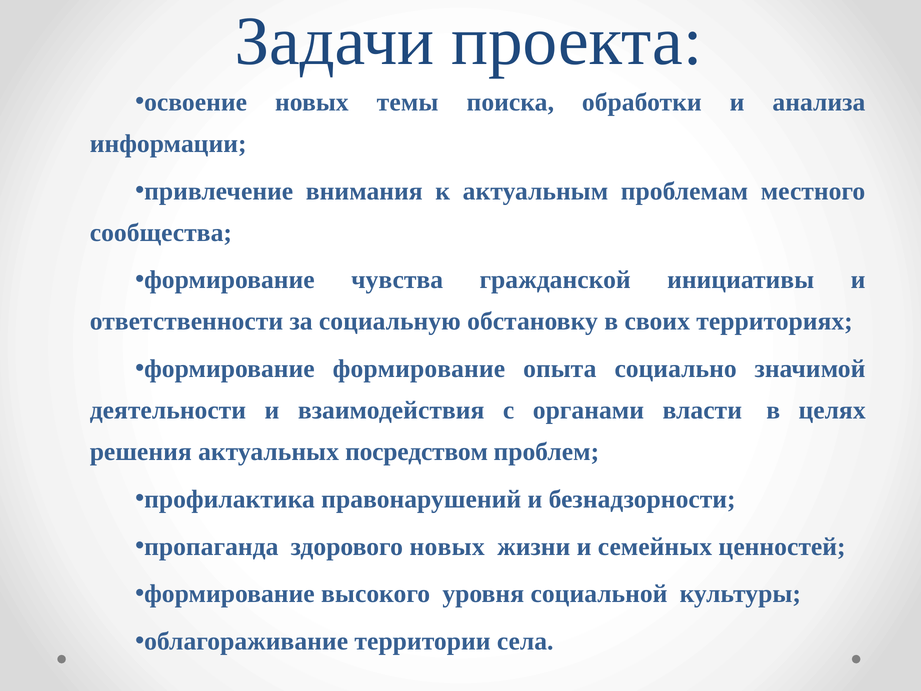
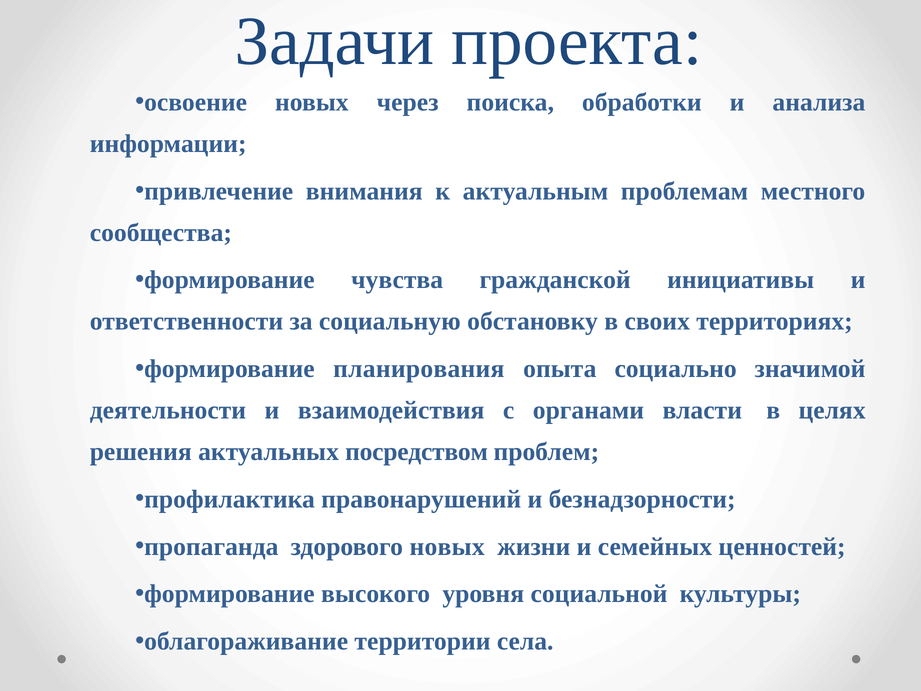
темы: темы -> через (408, 102)
формирование формирование: формирование -> планирования (419, 369)
